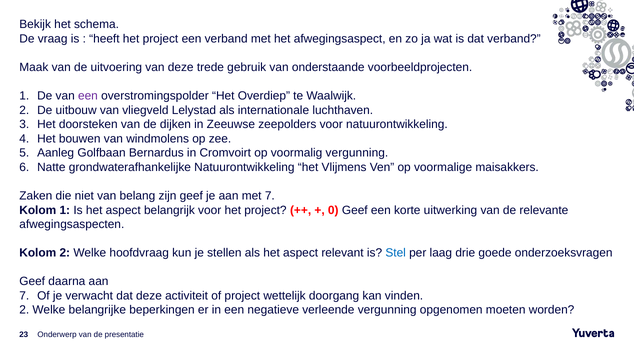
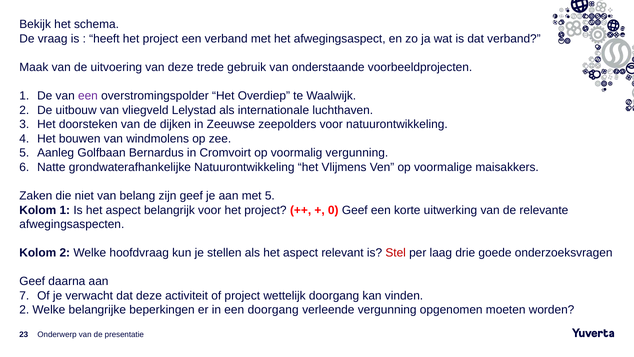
met 7: 7 -> 5 (270, 196)
Stel colour: blue -> red (396, 253)
een negatieve: negatieve -> doorgang (273, 310)
